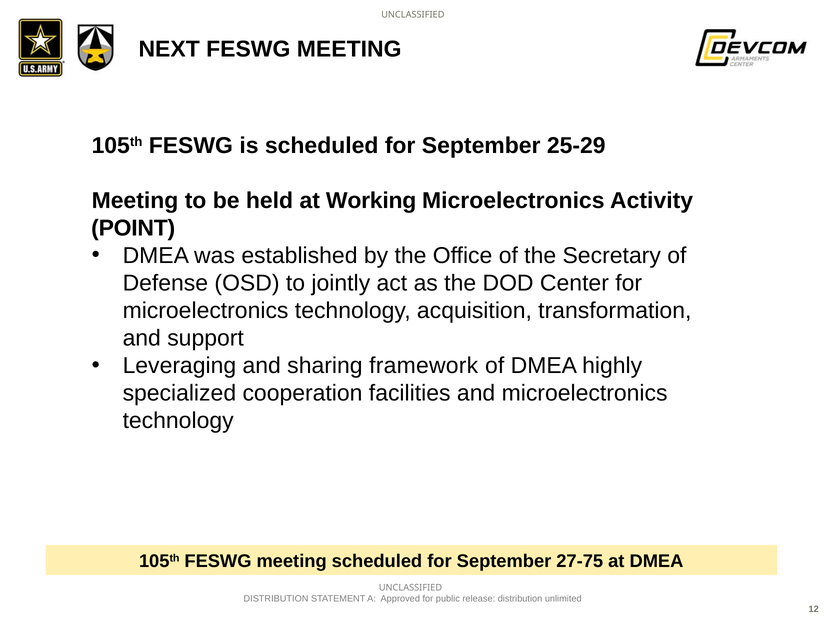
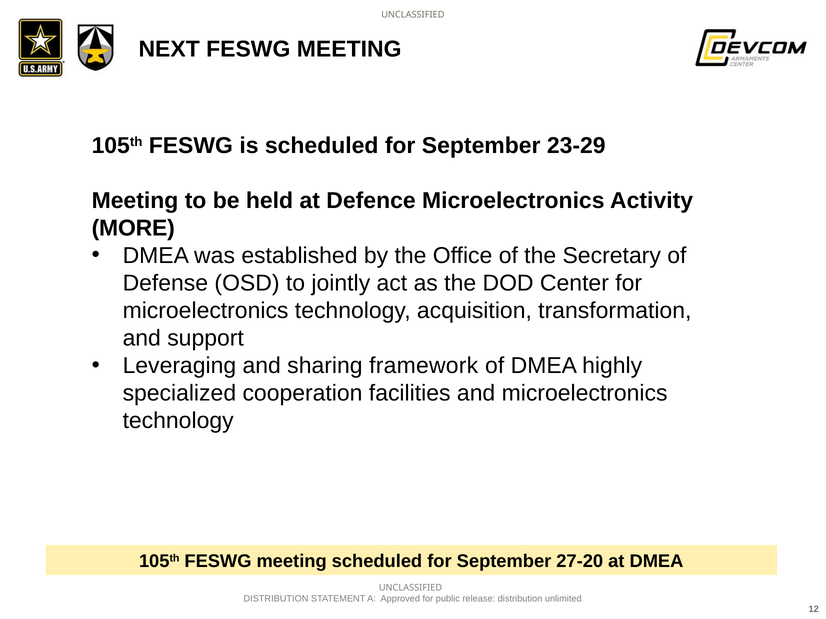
25-29: 25-29 -> 23-29 (576, 146)
Working: Working -> Defence (371, 201)
POINT: POINT -> MORE (133, 228)
27-75: 27-75 -> 27-20 (580, 562)
